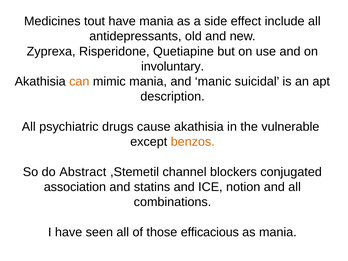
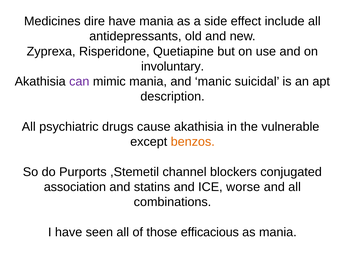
tout: tout -> dire (95, 21)
can colour: orange -> purple (79, 82)
Abstract: Abstract -> Purports (83, 172)
notion: notion -> worse (243, 187)
